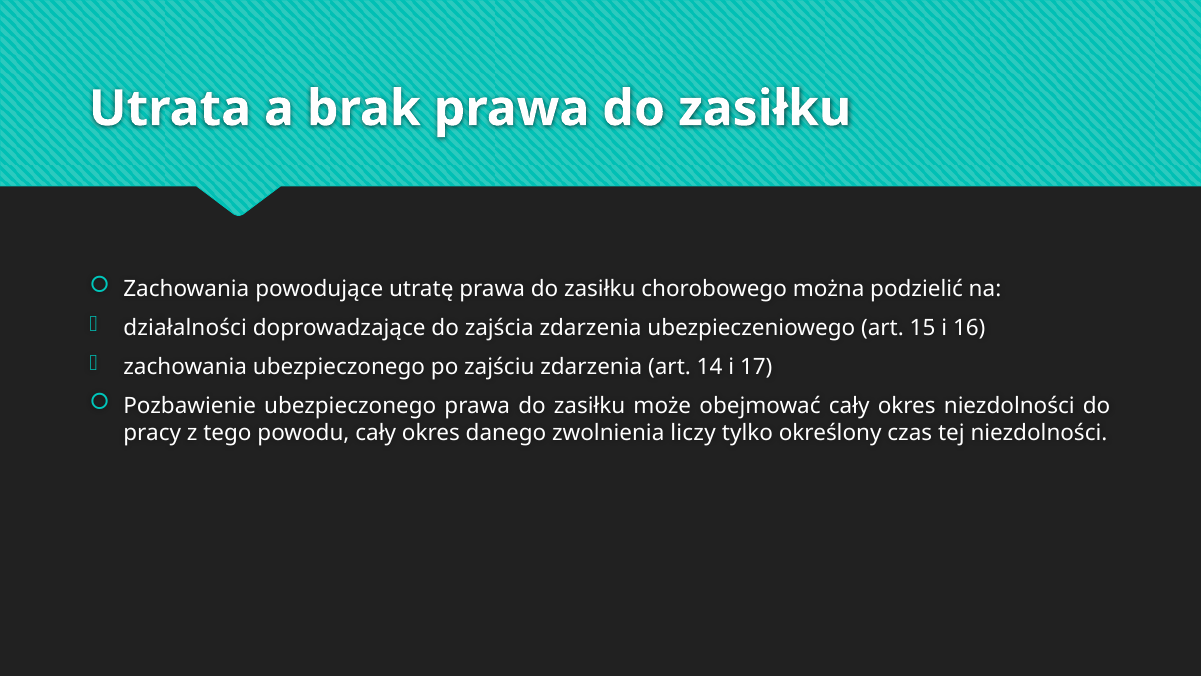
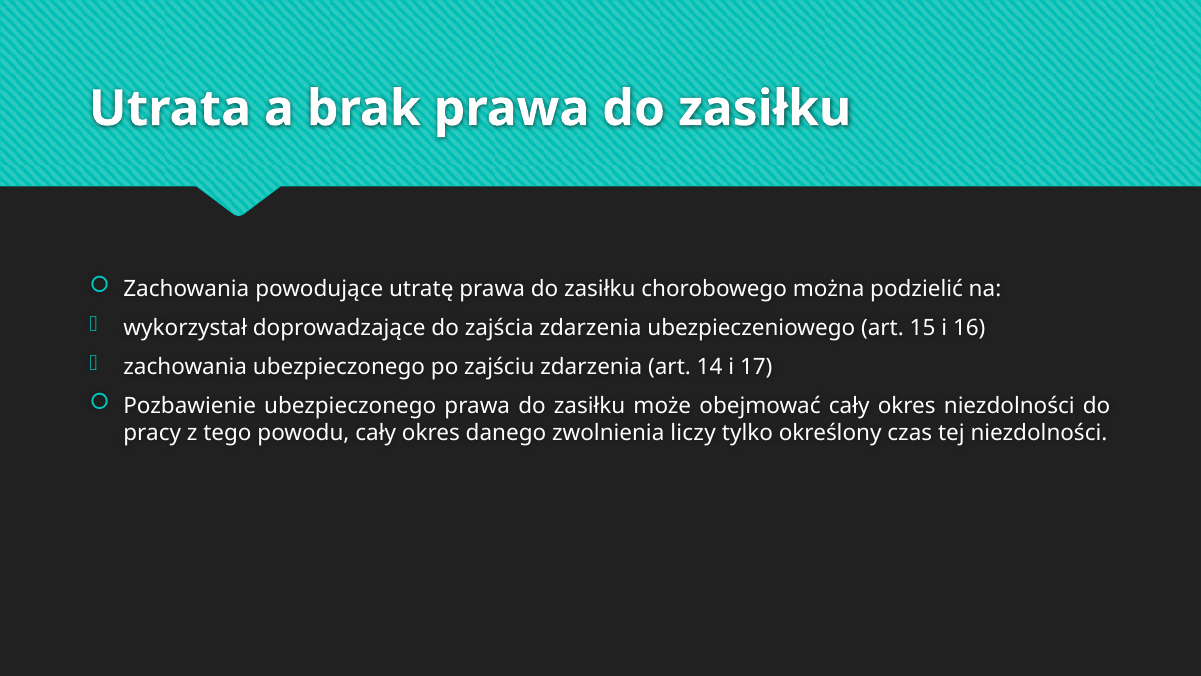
działalności: działalności -> wykorzystał (185, 327)
